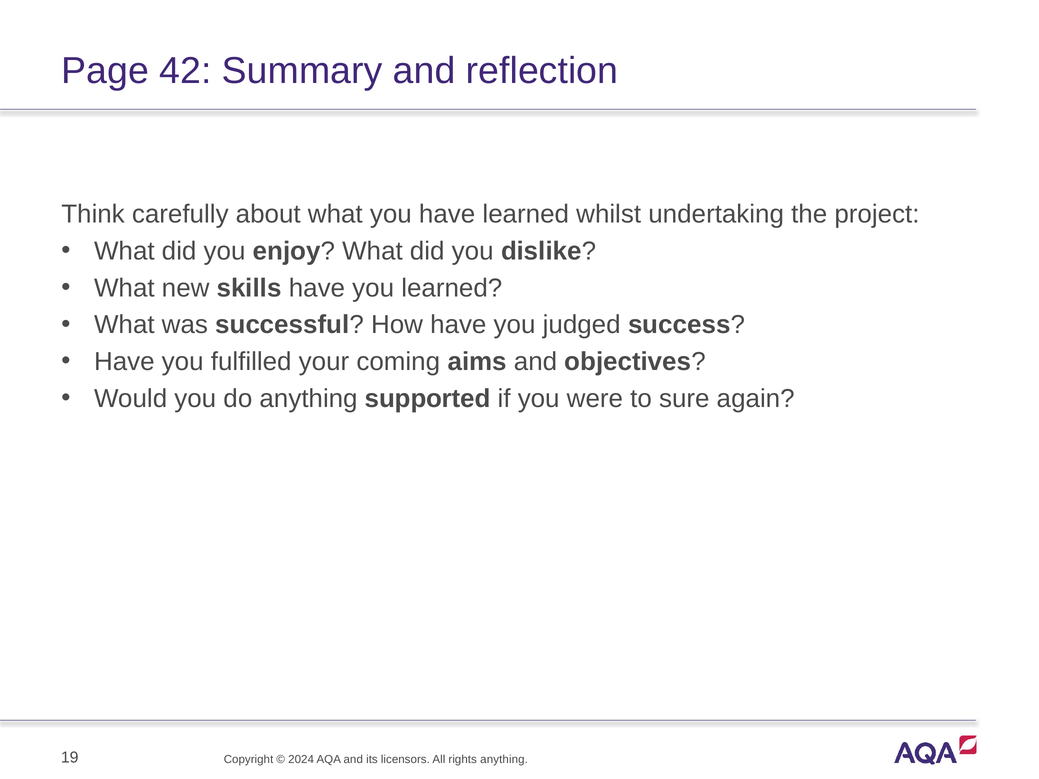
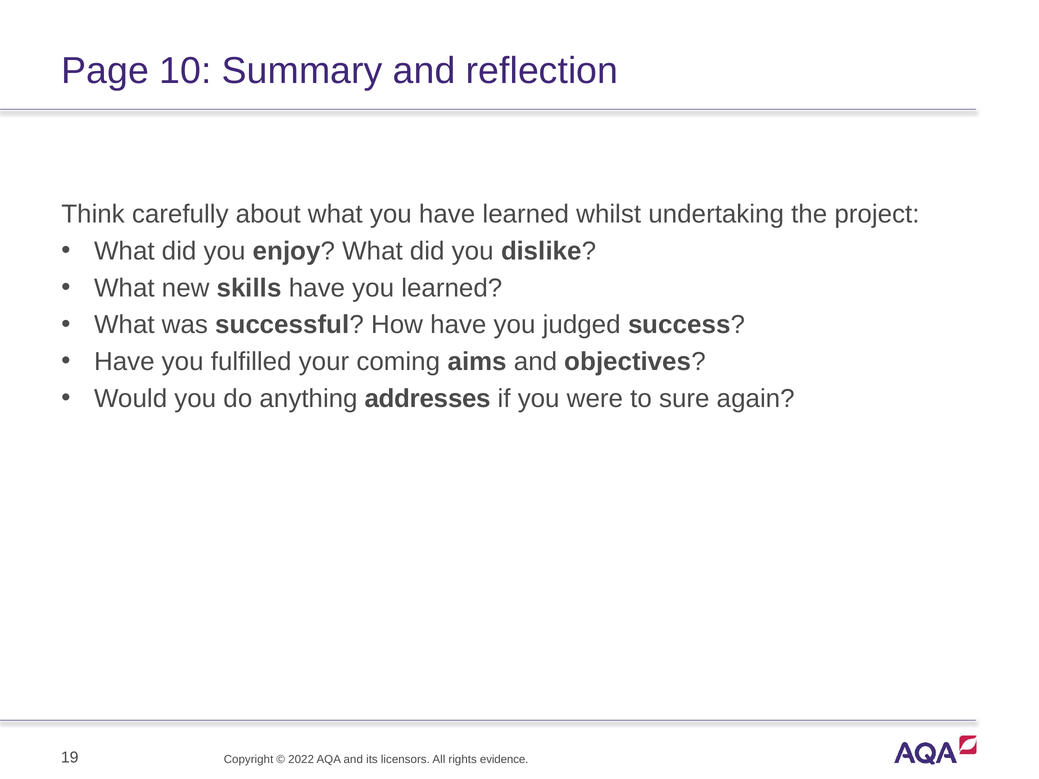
42: 42 -> 10 (185, 71)
supported: supported -> addresses (428, 399)
2024: 2024 -> 2022 (301, 760)
rights anything: anything -> evidence (504, 760)
